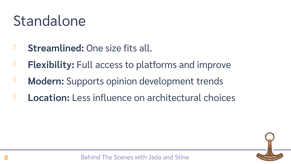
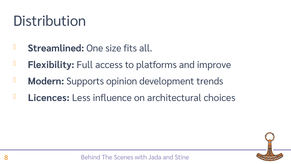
Standalone: Standalone -> Distribution (50, 21)
Location: Location -> Licences (49, 98)
